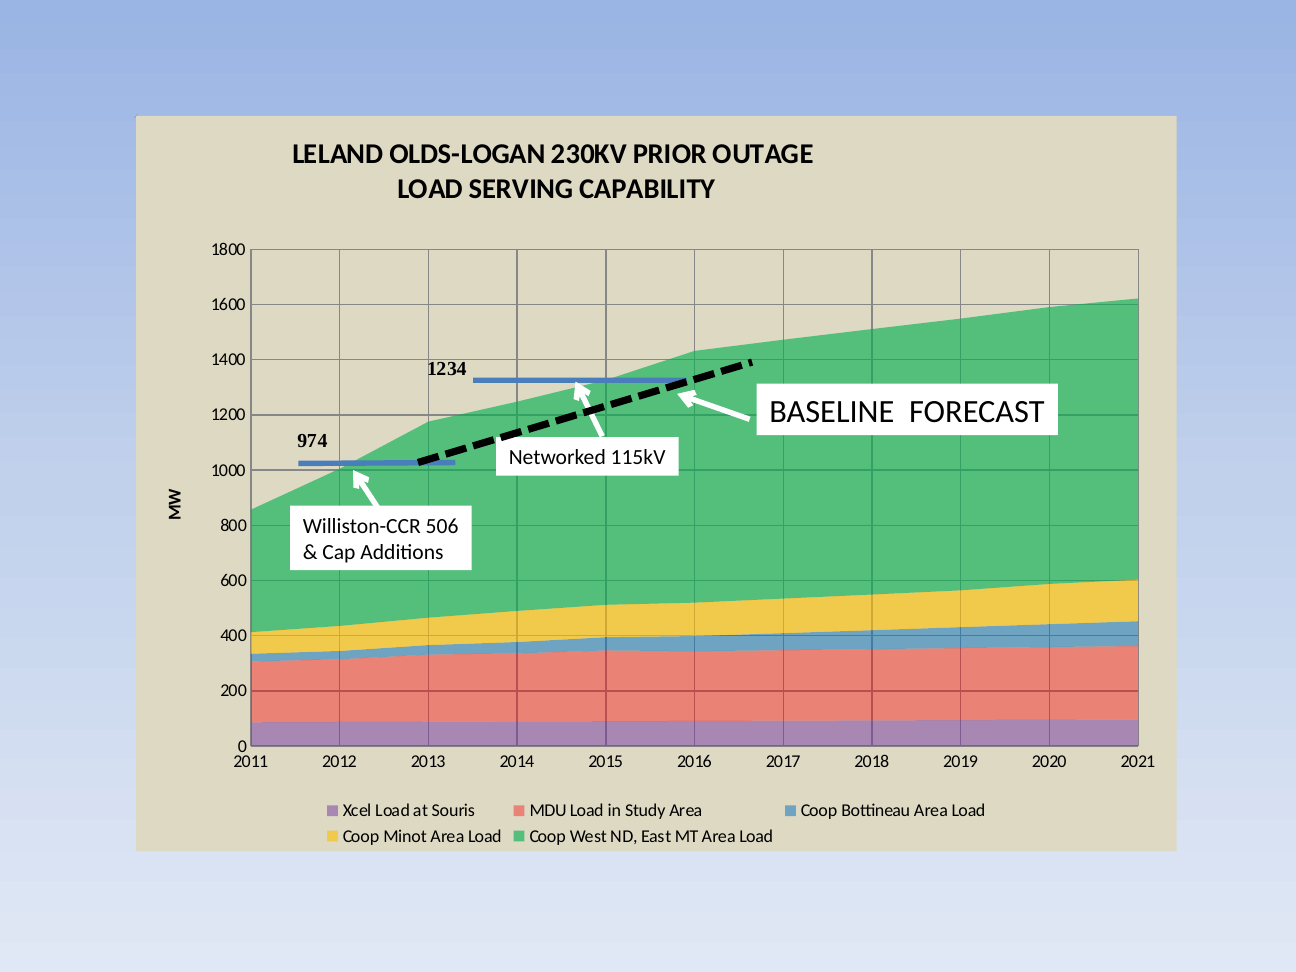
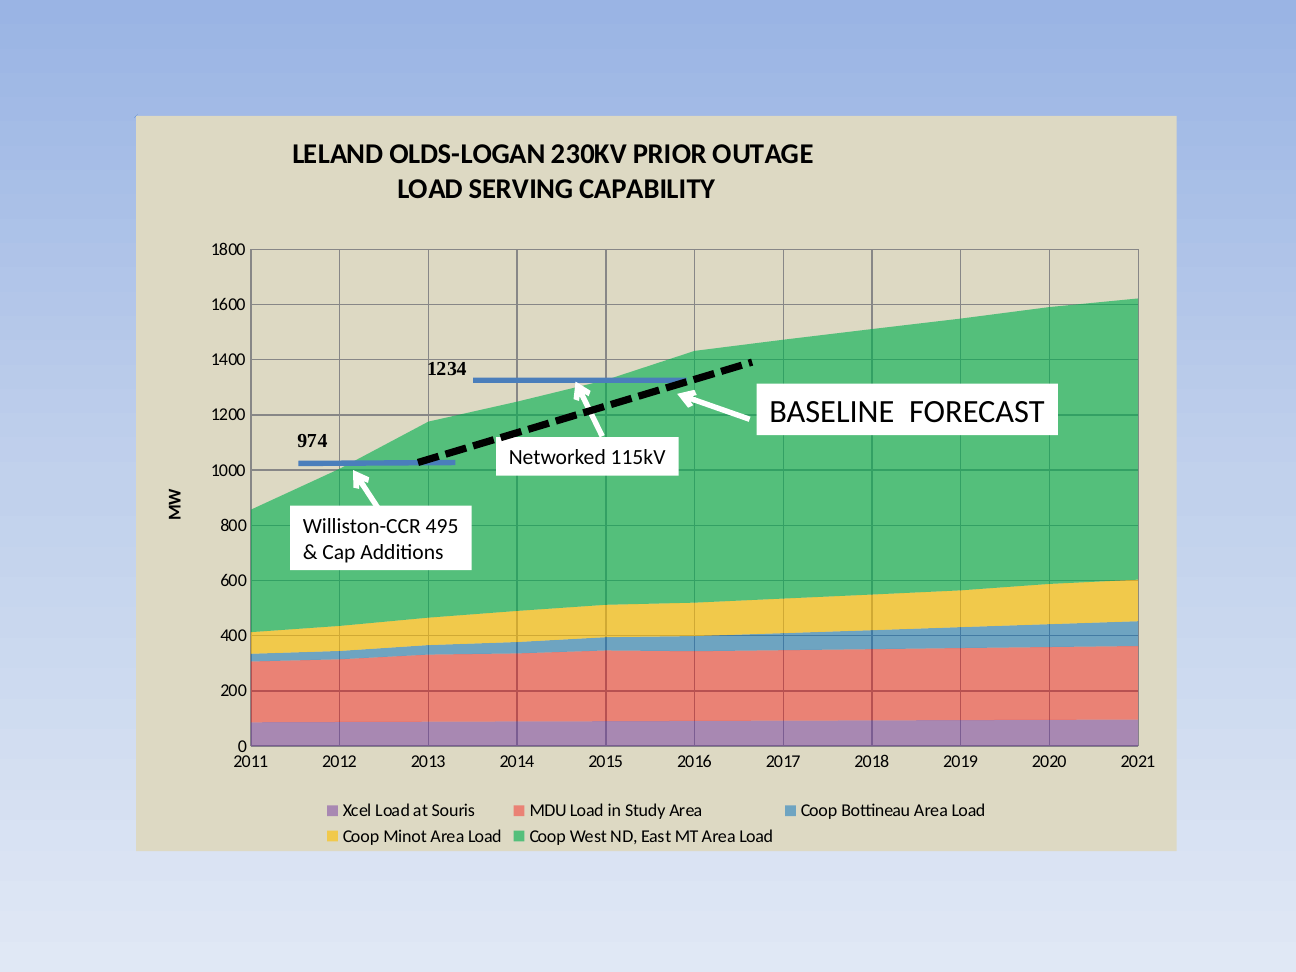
506: 506 -> 495 (442, 526)
